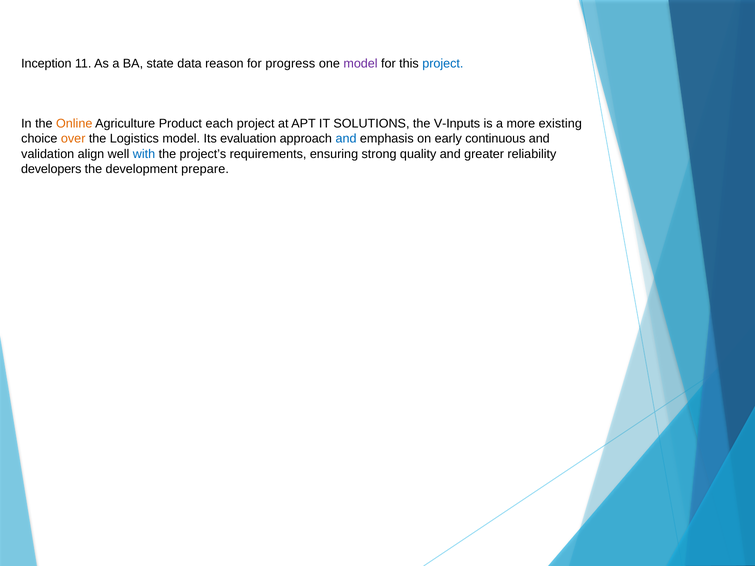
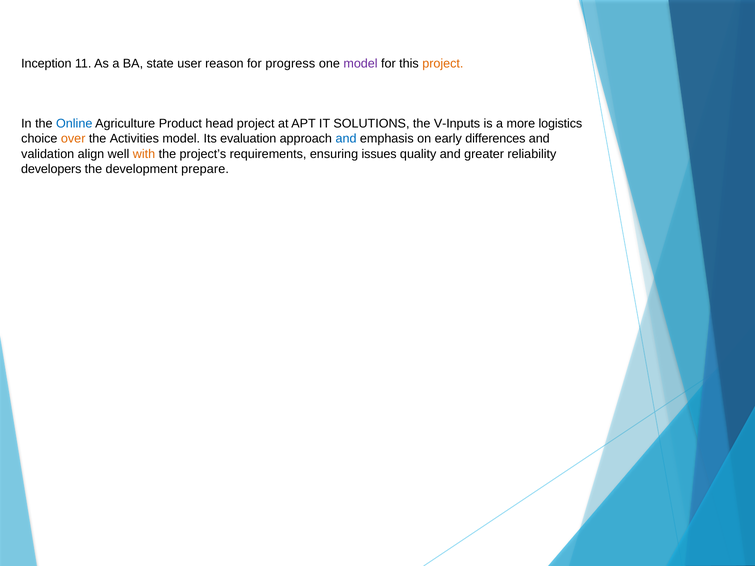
data: data -> user (190, 63)
project colour: blue -> orange (443, 63)
Online colour: orange -> blue (74, 124)
each: each -> head (219, 124)
existing: existing -> logistics (560, 124)
Logistics: Logistics -> Activities (134, 139)
continuous: continuous -> differences (495, 139)
with colour: blue -> orange (144, 154)
strong: strong -> issues (379, 154)
